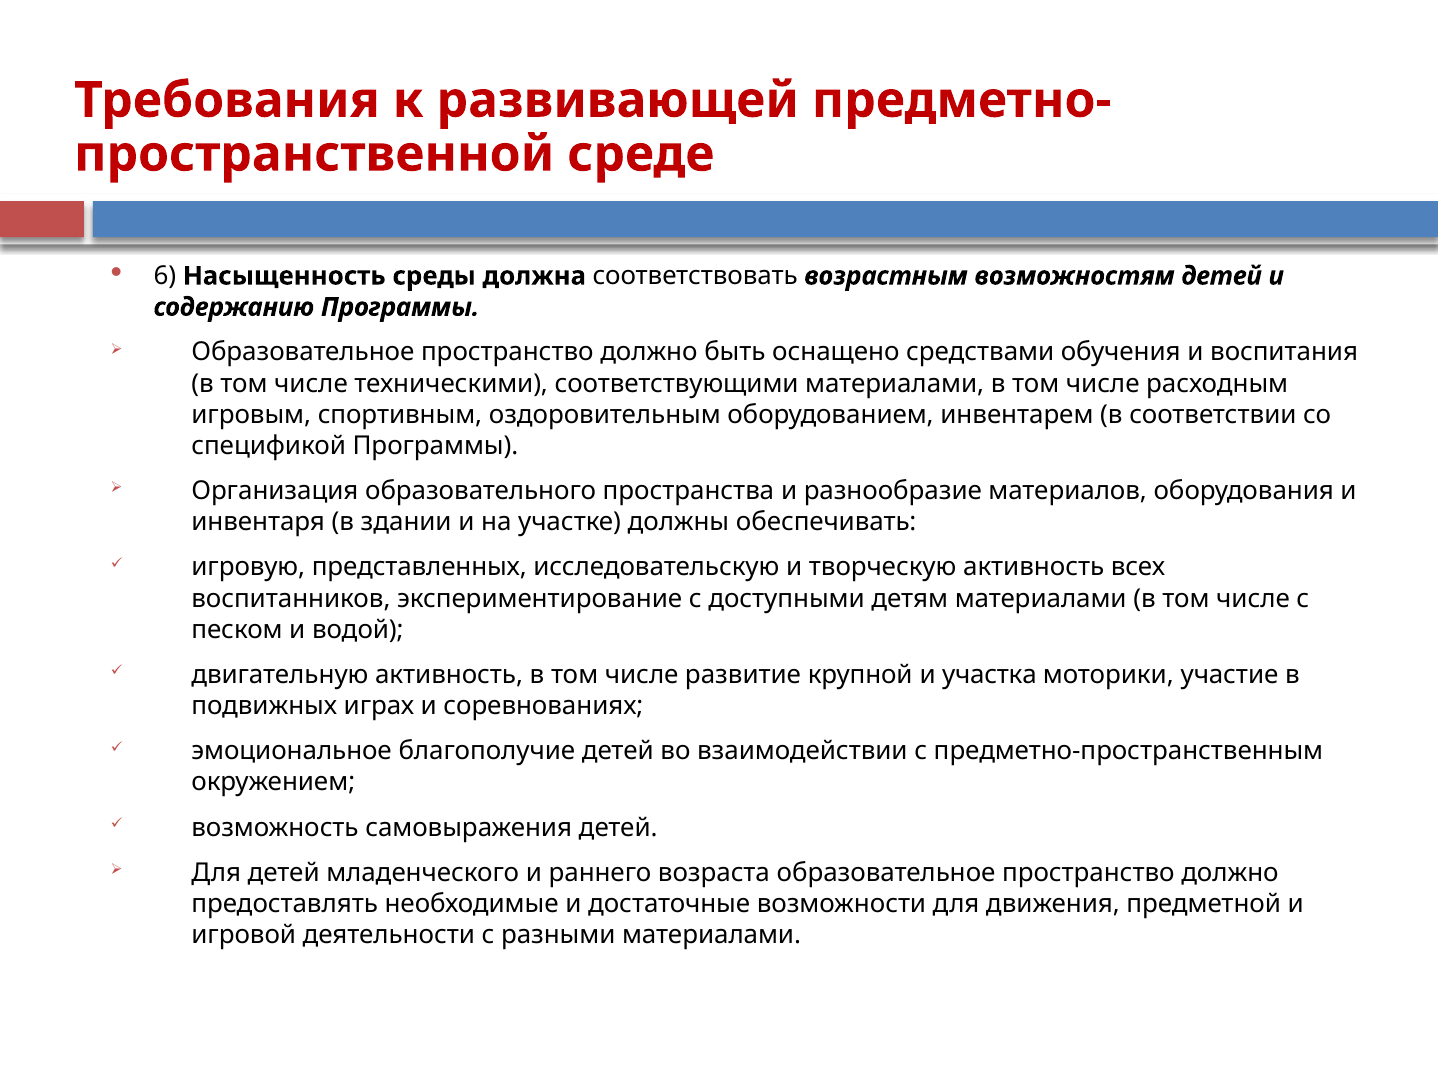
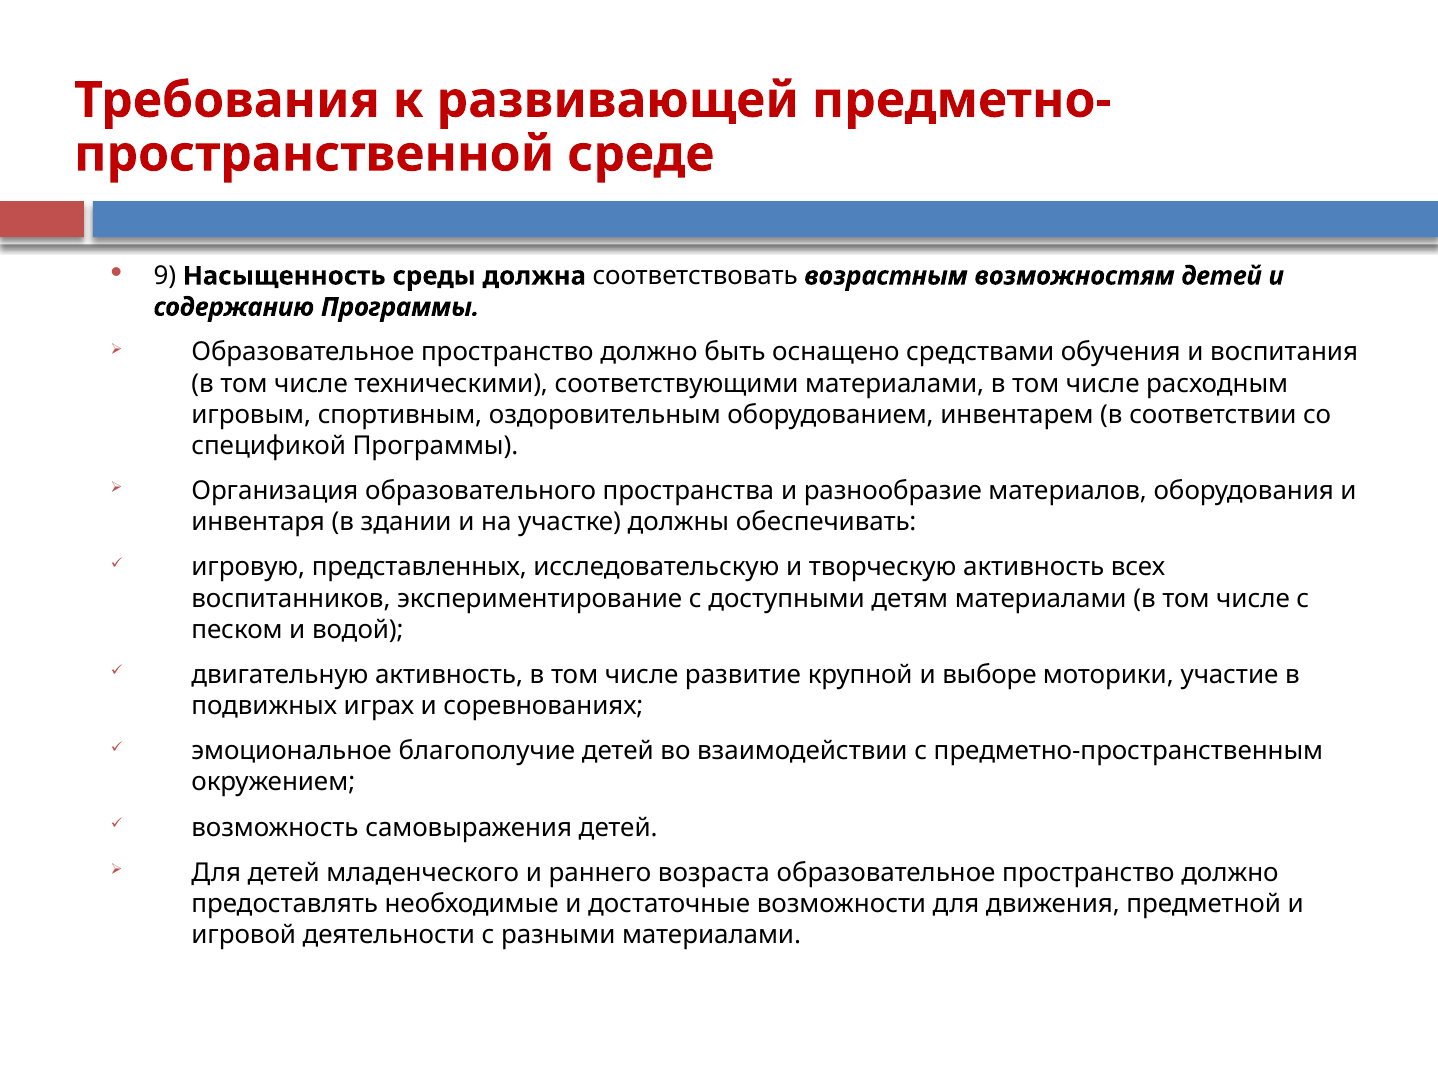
6: 6 -> 9 (165, 276)
участка: участка -> выборе (989, 675)
